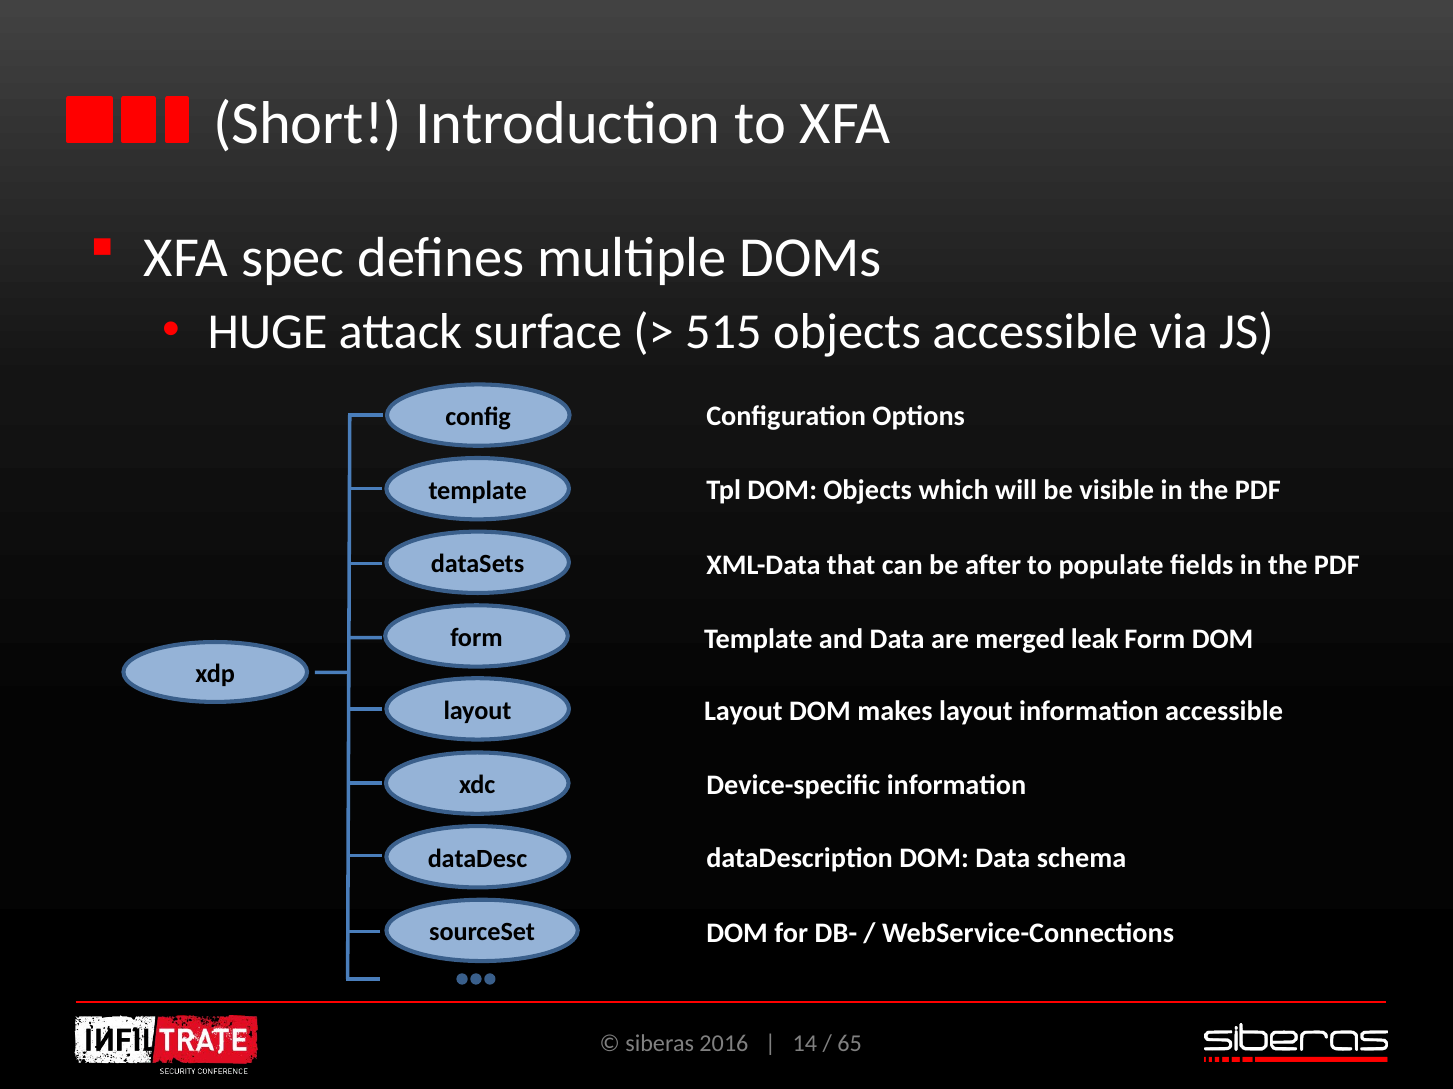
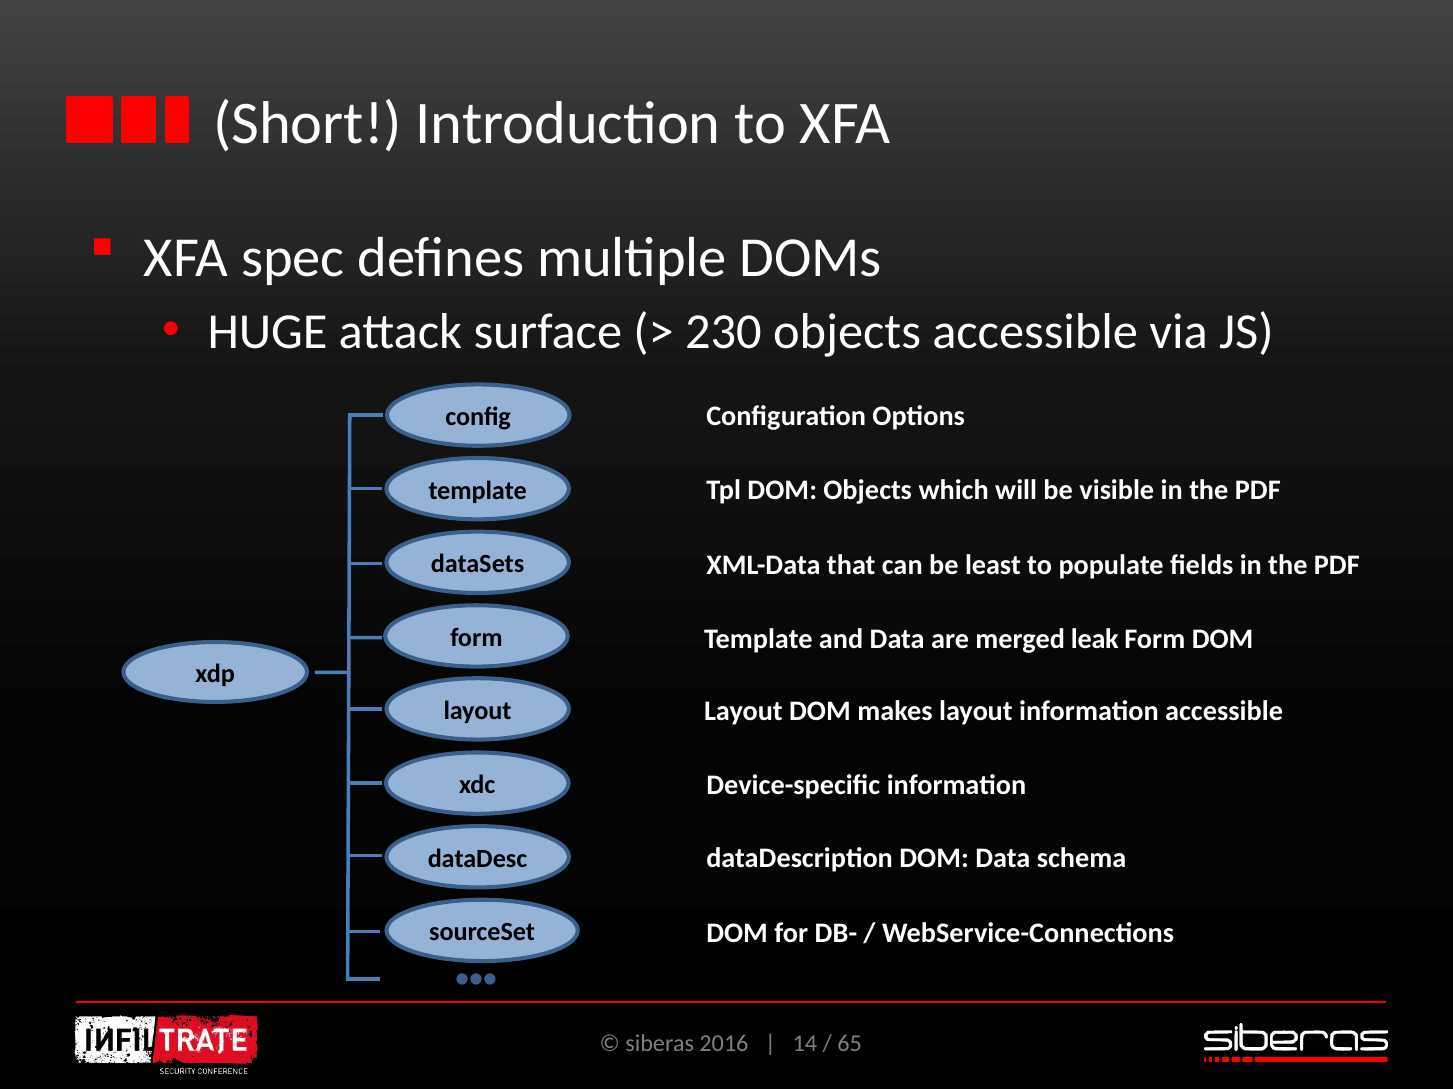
515: 515 -> 230 (723, 332)
after: after -> least (993, 565)
